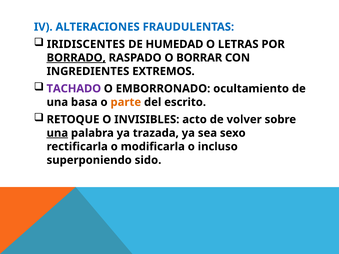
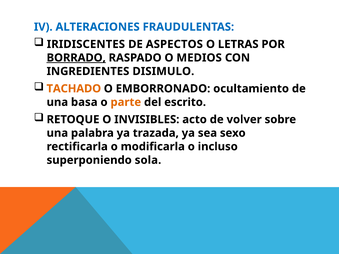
HUMEDAD: HUMEDAD -> ASPECTOS (174, 44)
BORRAR: BORRAR -> MEDIOS (199, 58)
EXTREMOS: EXTREMOS -> DISIMULO (163, 71)
TACHADO colour: purple -> orange (74, 89)
una underline: present -> none (57, 133)
sido: sido -> sola (148, 160)
